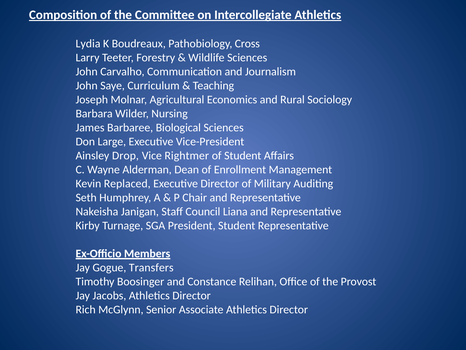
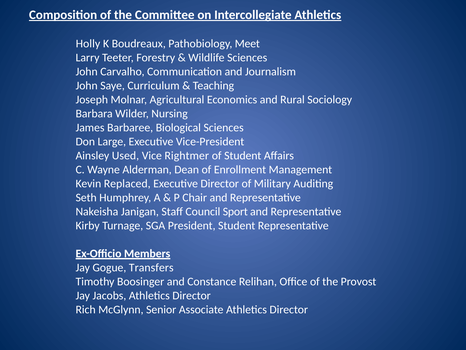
Lydia: Lydia -> Holly (88, 44)
Cross: Cross -> Meet (247, 44)
Drop: Drop -> Used (125, 155)
Liana: Liana -> Sport (235, 211)
